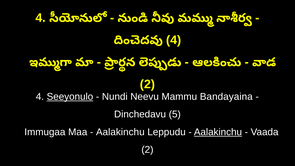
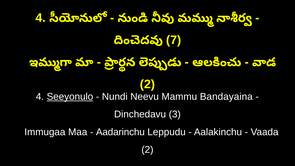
4: 4 -> 7 (174, 40)
5: 5 -> 3 (175, 114)
Aalakinchu: Aalakinchu -> Aadarinchu (120, 132)
Aalakinchu underline: present -> none (218, 132)
